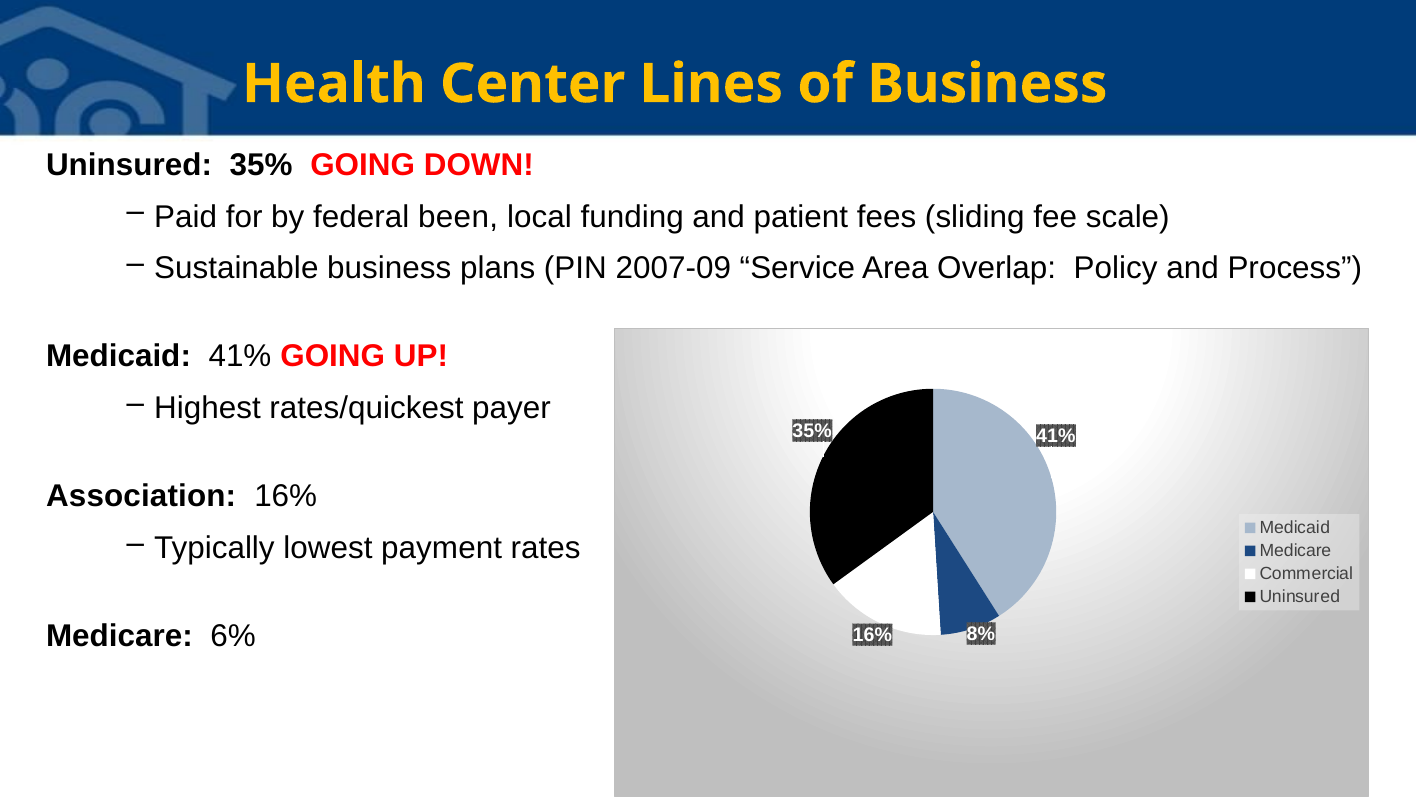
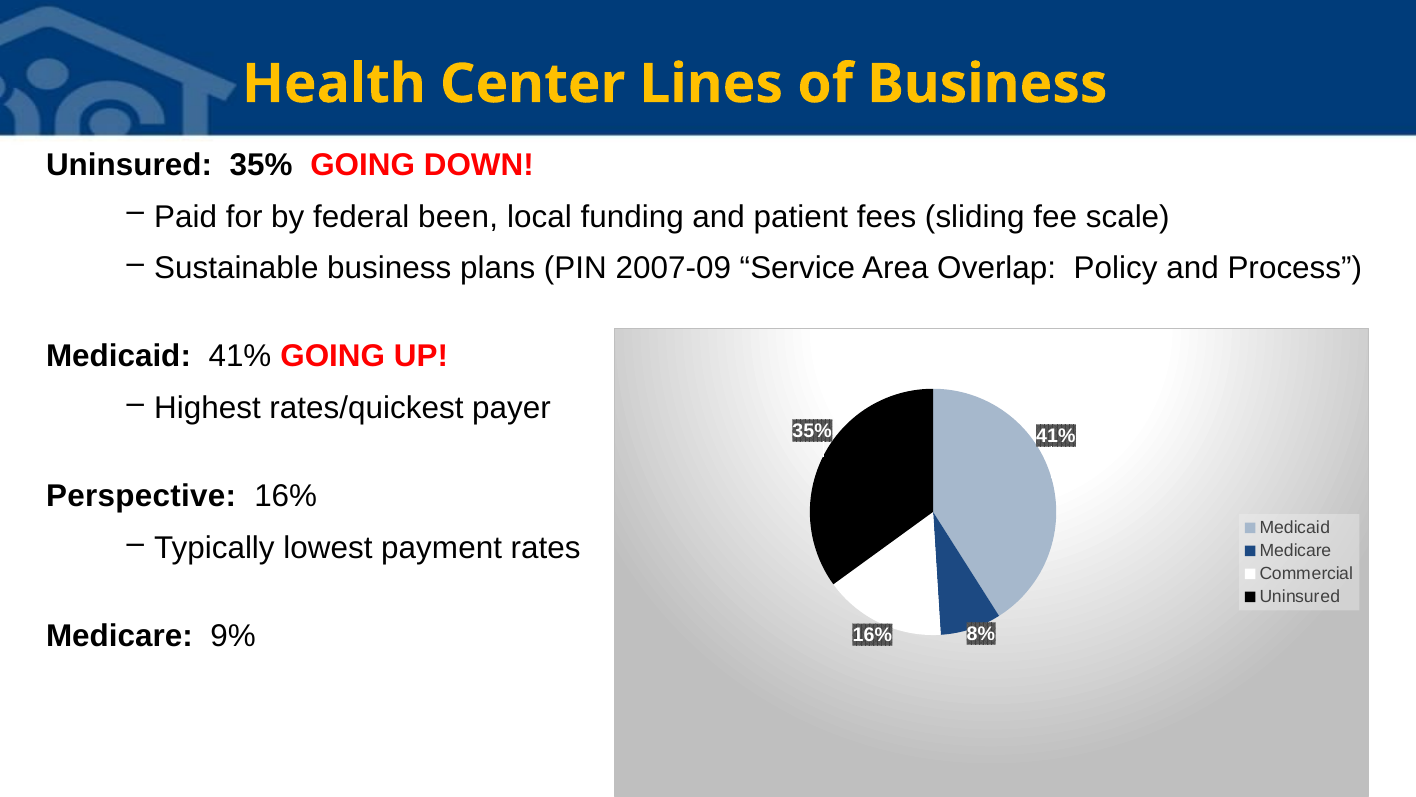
Association: Association -> Perspective (141, 496)
6%: 6% -> 9% (233, 636)
